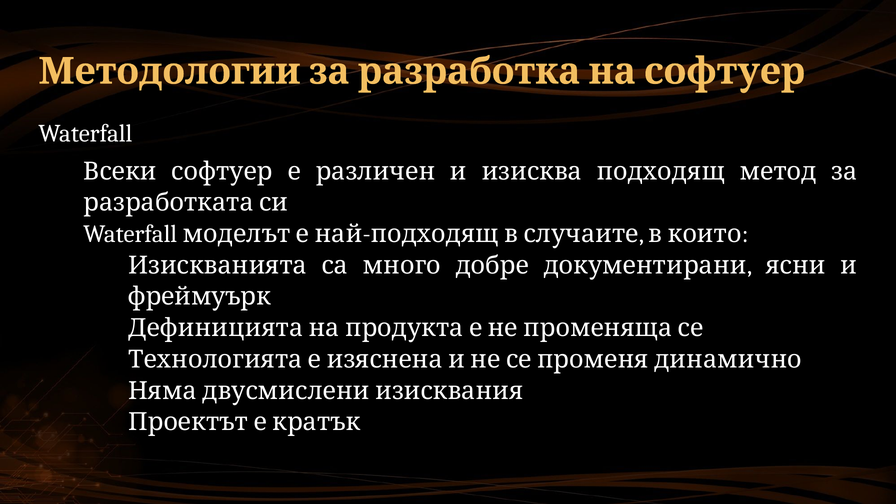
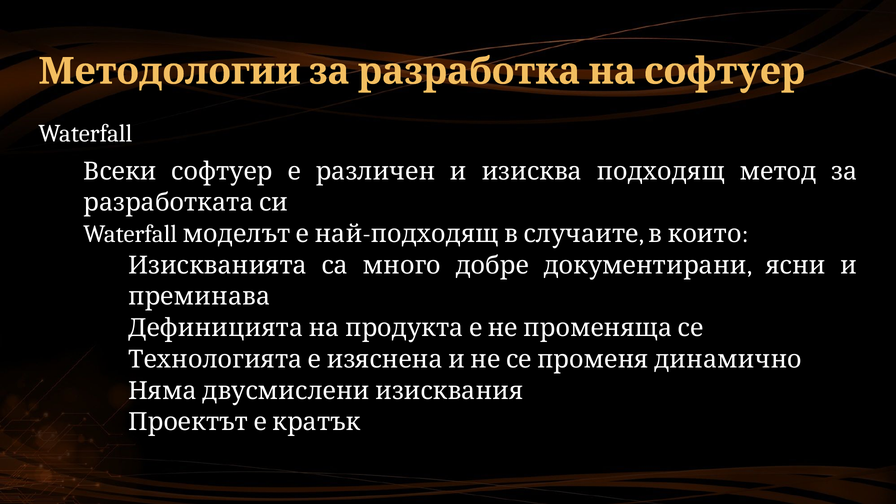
фреймуърк: фреймуърк -> преминава (199, 297)
